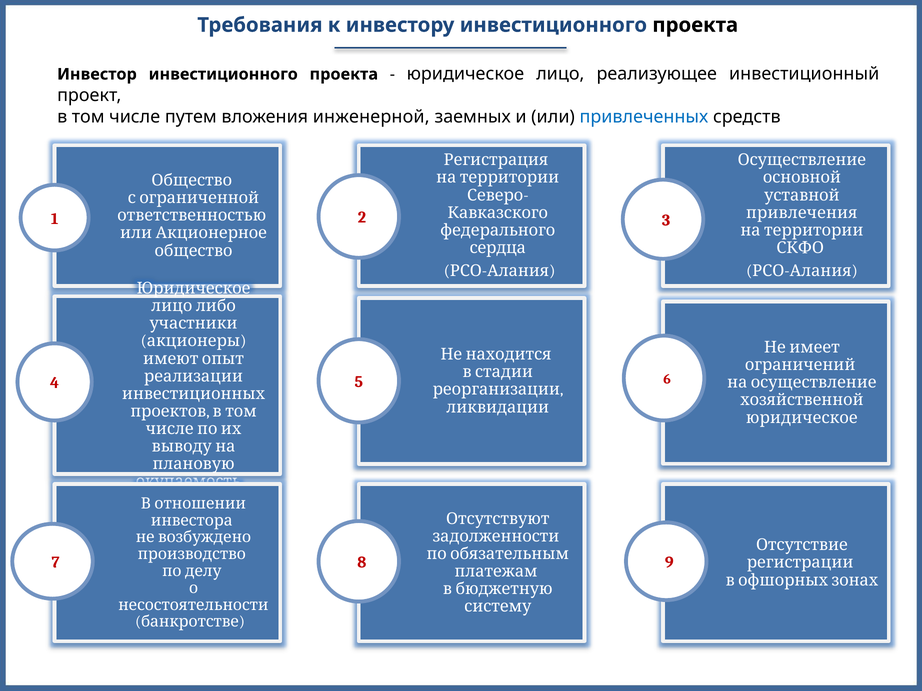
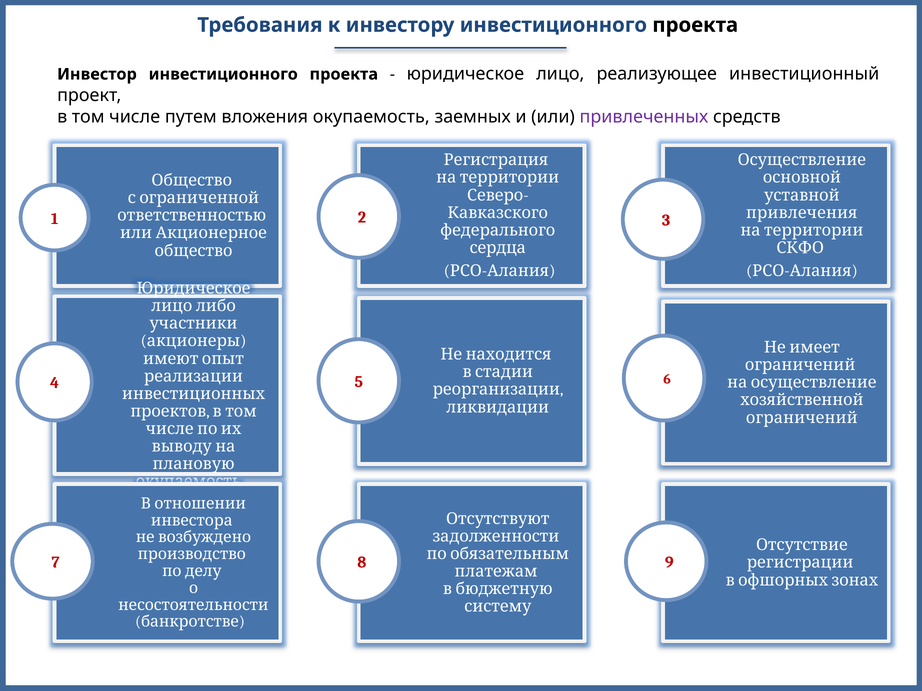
вложения инженерной: инженерной -> окупаемость (371, 117)
привлеченных colour: blue -> purple (644, 117)
юридическое: юридическое -> ограничений (802, 418)
